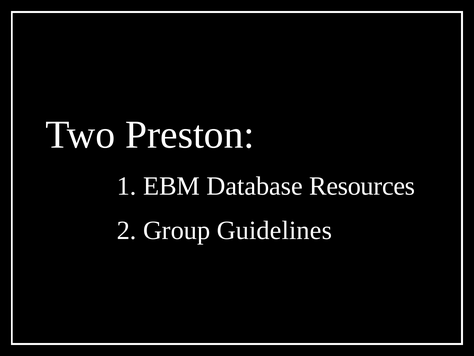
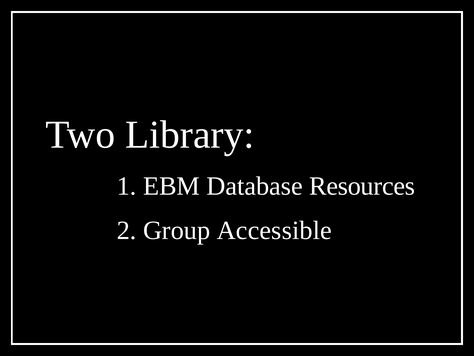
Preston: Preston -> Library (190, 135)
Guidelines: Guidelines -> Accessible (274, 230)
